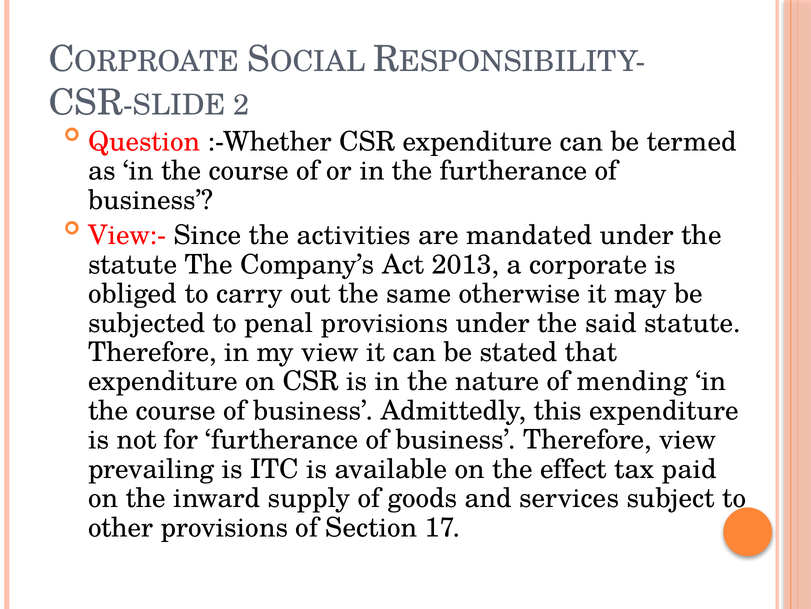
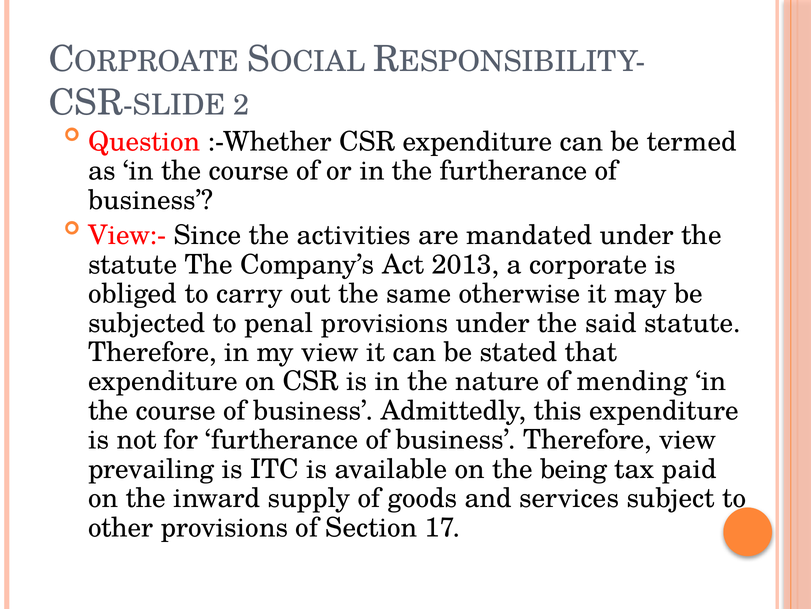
effect: effect -> being (574, 469)
